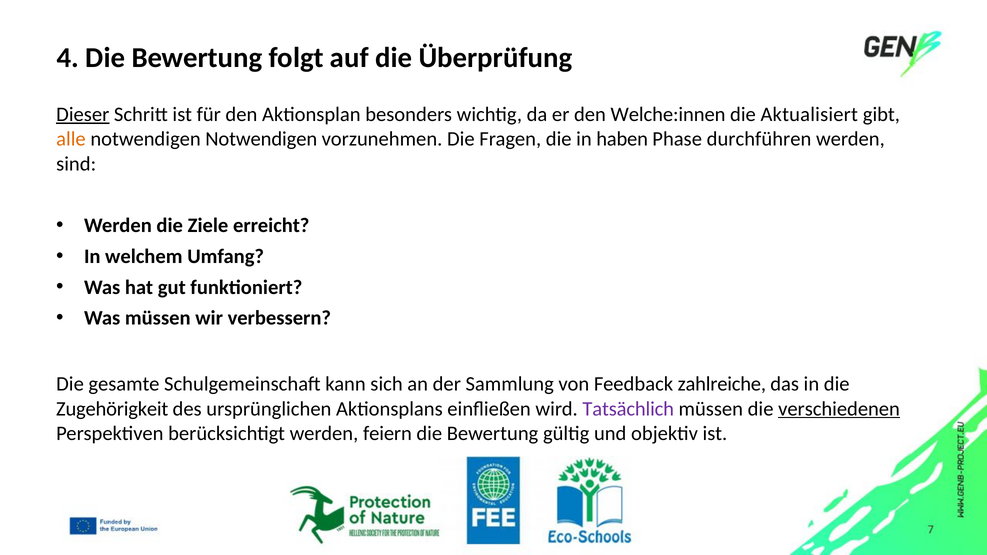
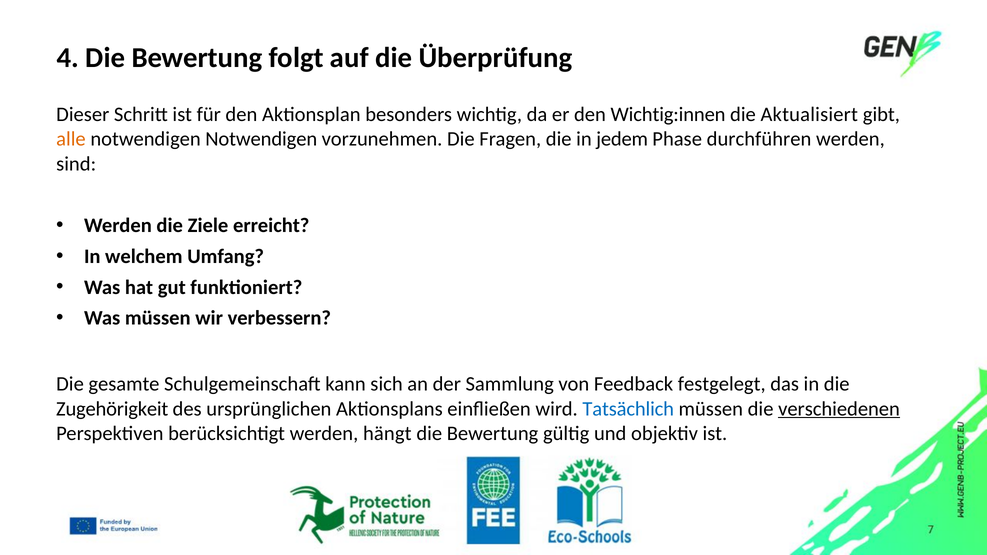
Dieser underline: present -> none (83, 114)
Welche:innen: Welche:innen -> Wichtig:innen (668, 114)
haben: haben -> jedem (622, 139)
zahlreiche: zahlreiche -> festgelegt (722, 384)
Tatsächlich colour: purple -> blue (628, 409)
feiern: feiern -> hängt (387, 434)
